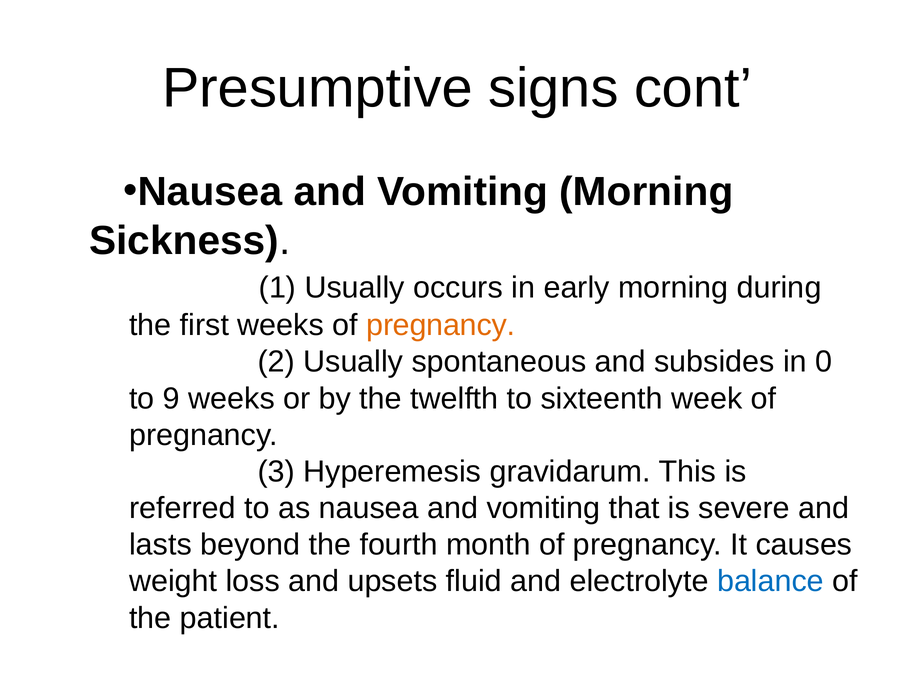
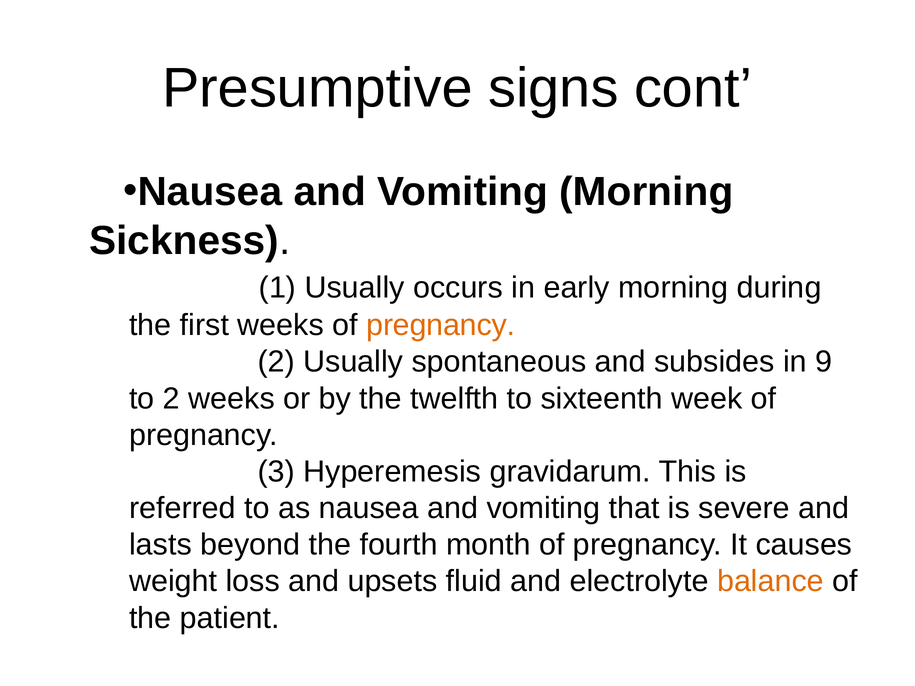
0: 0 -> 9 (824, 362)
to 9: 9 -> 2 (171, 399)
balance colour: blue -> orange (770, 582)
